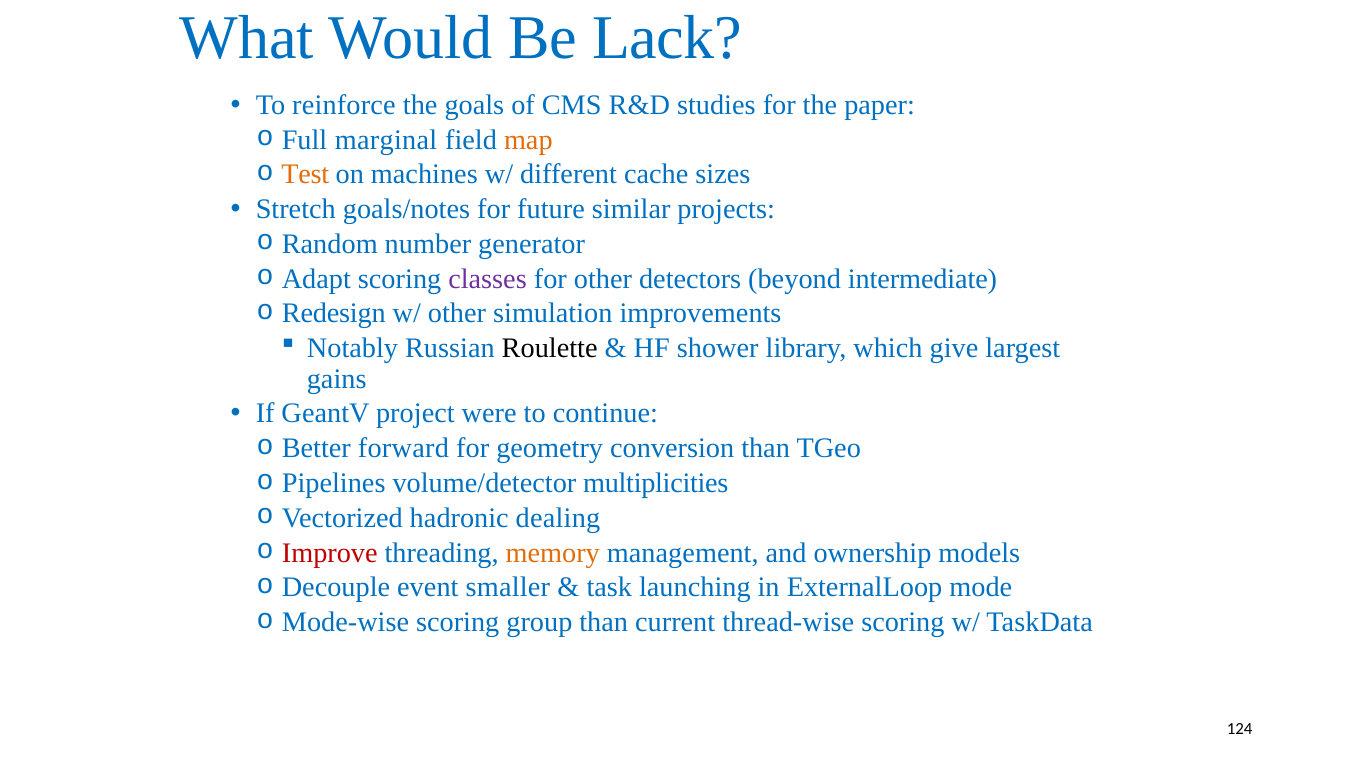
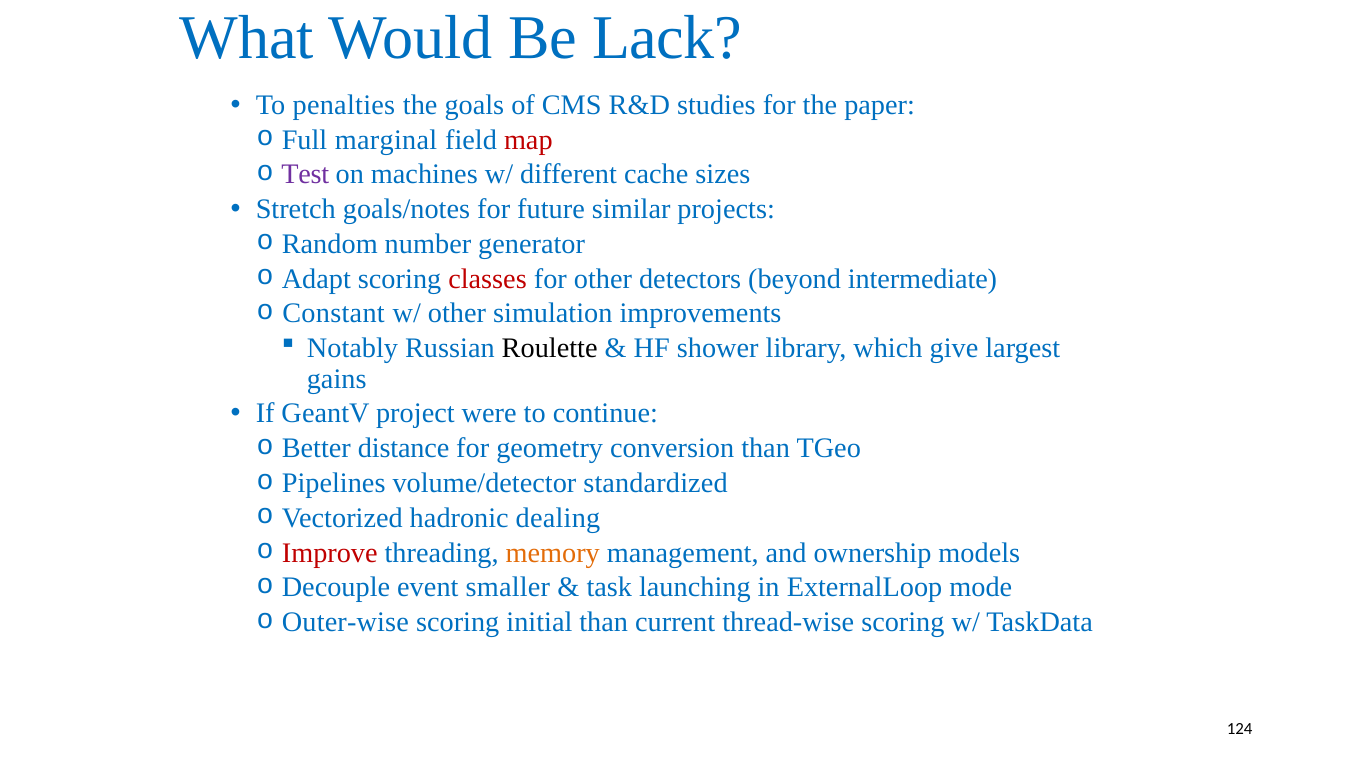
reinforce: reinforce -> penalties (344, 105)
map colour: orange -> red (528, 140)
Test colour: orange -> purple (305, 174)
classes colour: purple -> red (488, 279)
Redesign: Redesign -> Constant (334, 313)
forward: forward -> distance (404, 448)
multiplicities: multiplicities -> standardized (656, 483)
Mode-wise: Mode-wise -> Outer-wise (345, 622)
group: group -> initial (539, 622)
